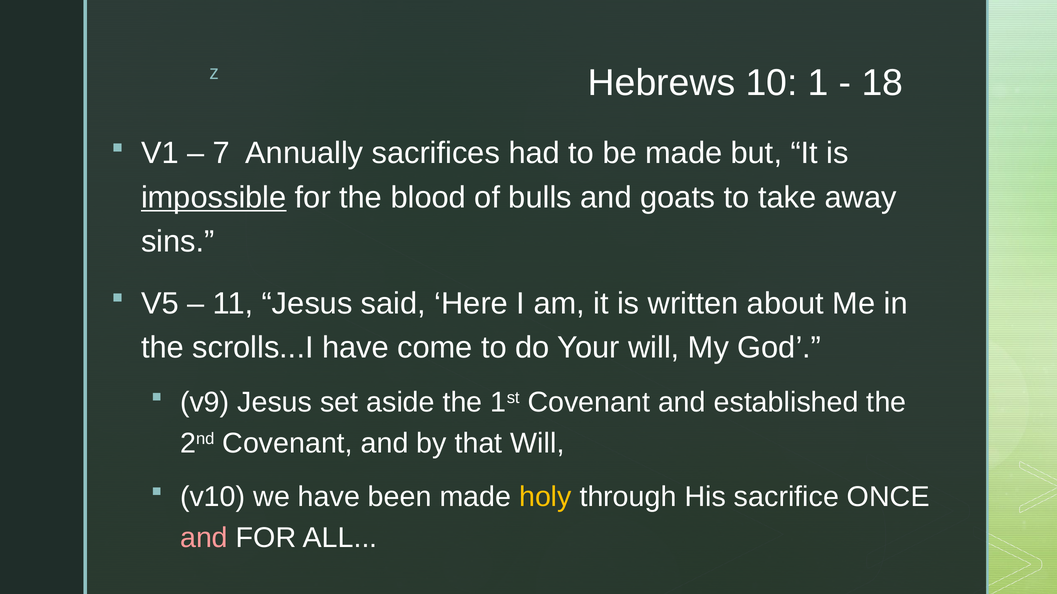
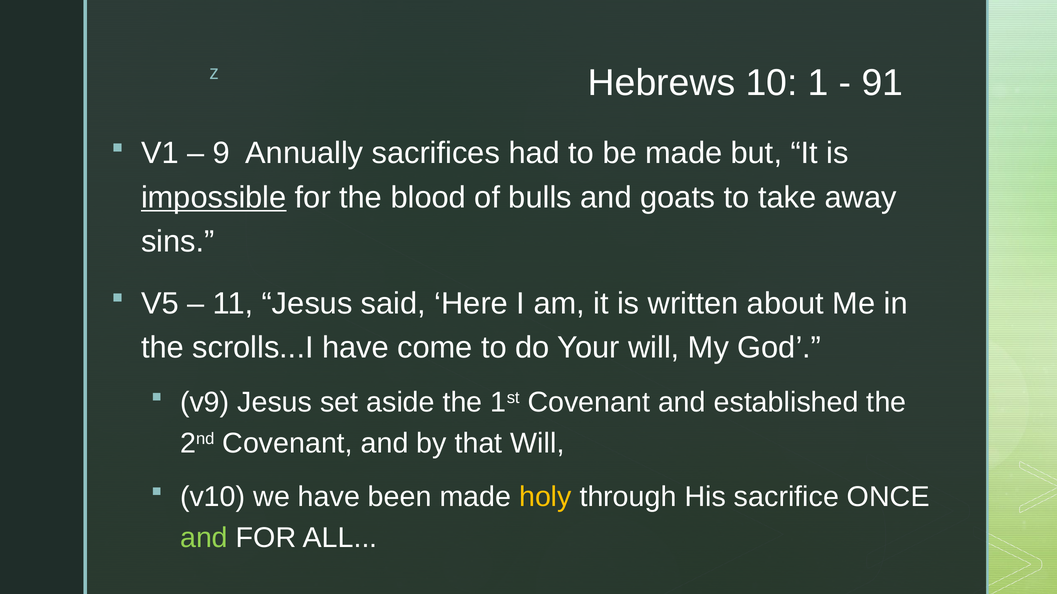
18: 18 -> 91 (883, 83)
7: 7 -> 9 (221, 153)
and colour: pink -> light green (204, 539)
